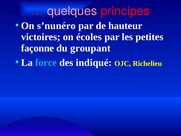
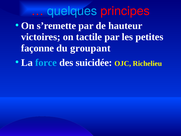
quelques colour: pink -> light blue (72, 11)
s’nunéro: s’nunéro -> s’remette (56, 26)
écoles: écoles -> tactile (89, 37)
indiqué: indiqué -> suicidée (94, 62)
